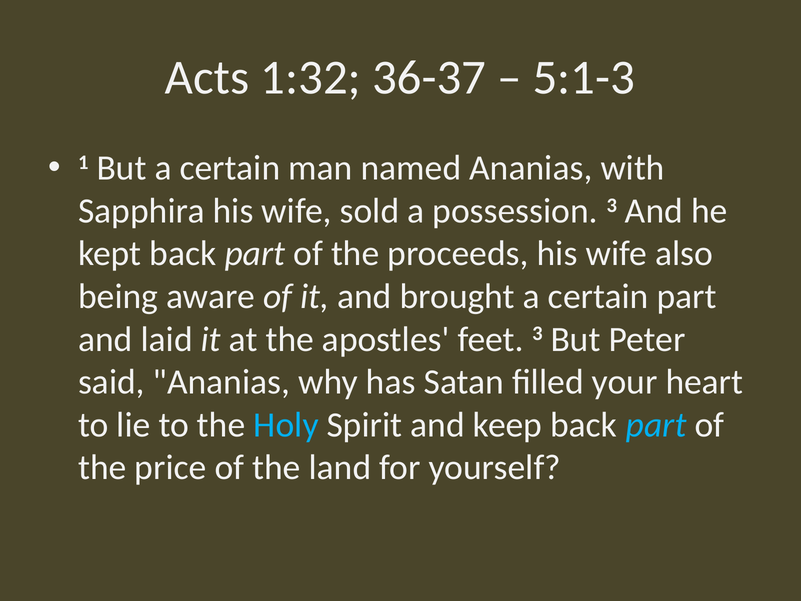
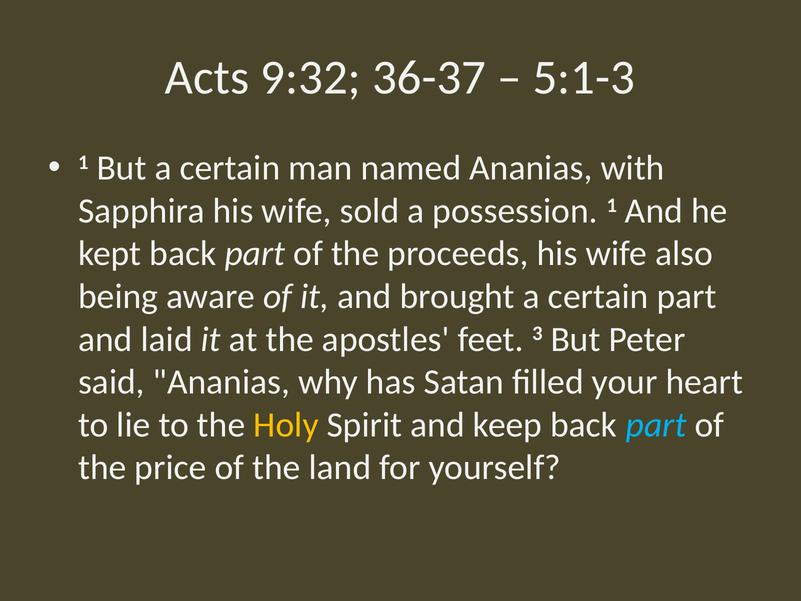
1:32: 1:32 -> 9:32 (311, 78)
possession 3: 3 -> 1 (612, 205)
Holy colour: light blue -> yellow (286, 425)
